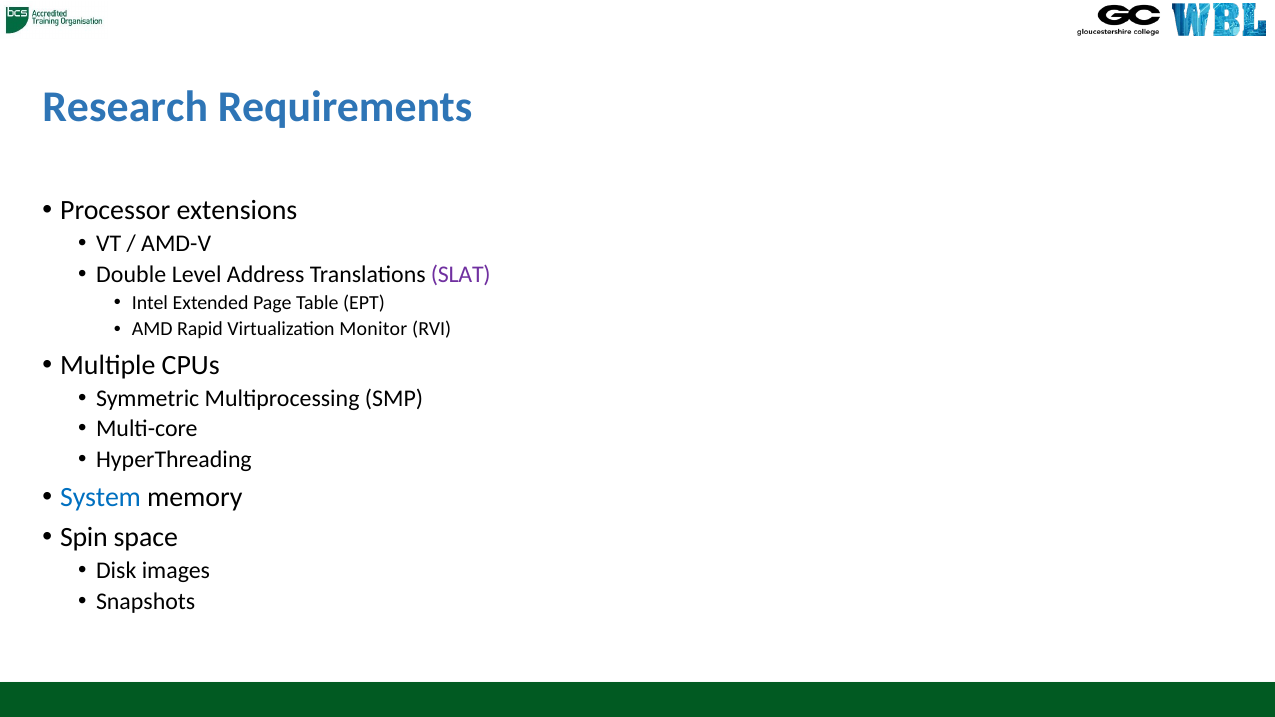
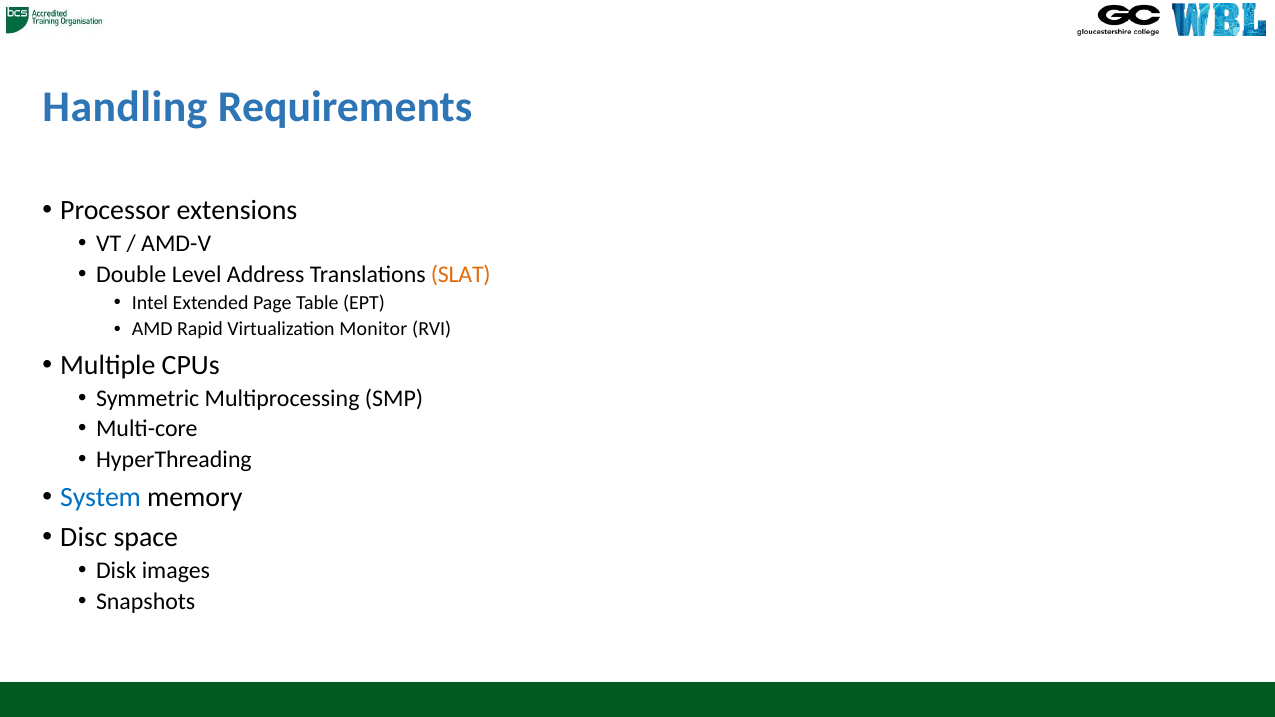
Research: Research -> Handling (125, 107)
SLAT colour: purple -> orange (461, 274)
Spin: Spin -> Disc (84, 538)
